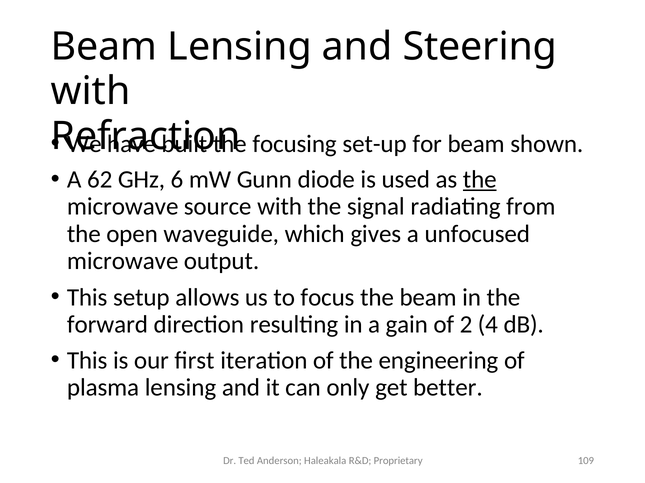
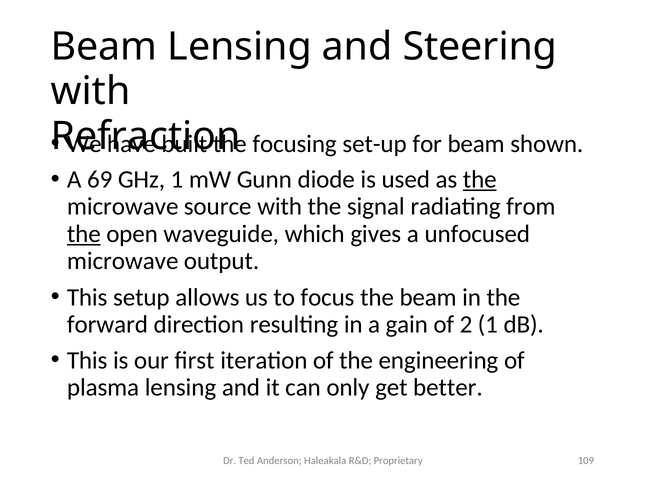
62: 62 -> 69 (100, 180)
GHz 6: 6 -> 1 (177, 180)
the underline: none -> present (84, 234)
2 4: 4 -> 1 (488, 325)
